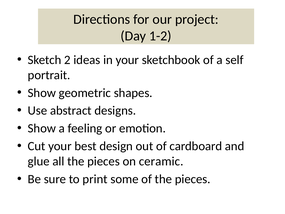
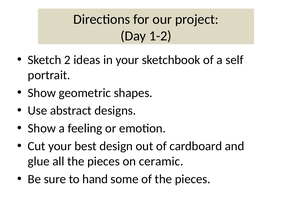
print: print -> hand (95, 179)
